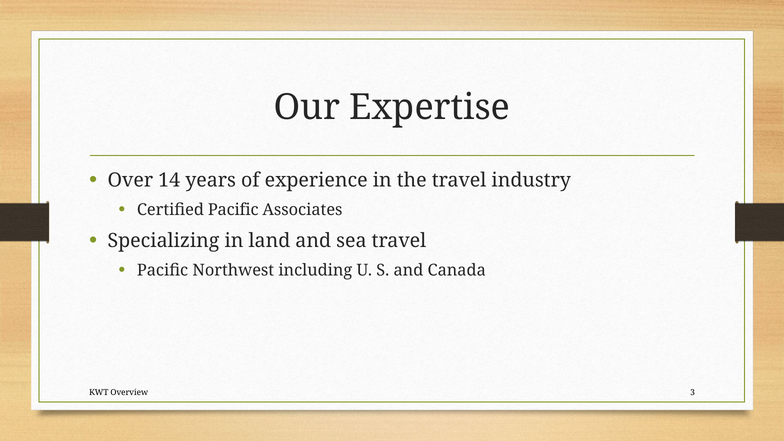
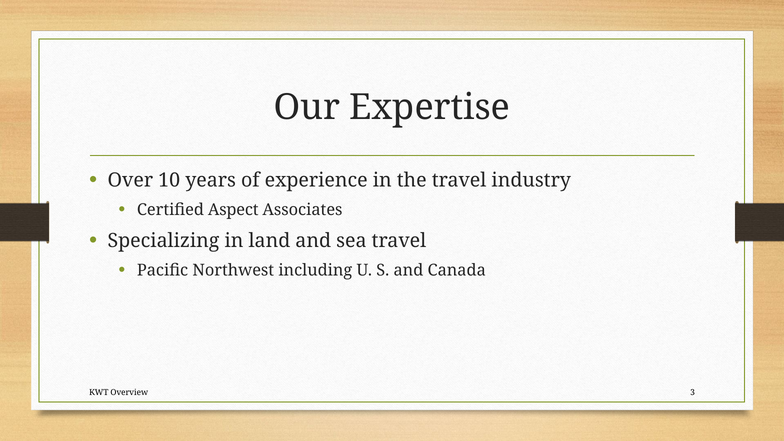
14: 14 -> 10 (169, 181)
Certified Pacific: Pacific -> Aspect (233, 210)
